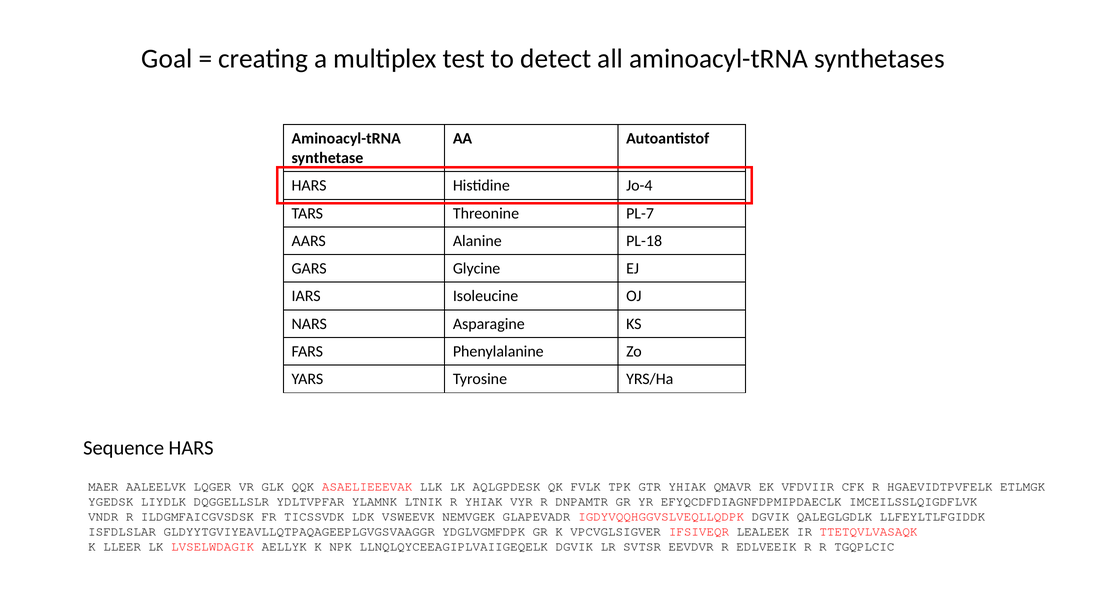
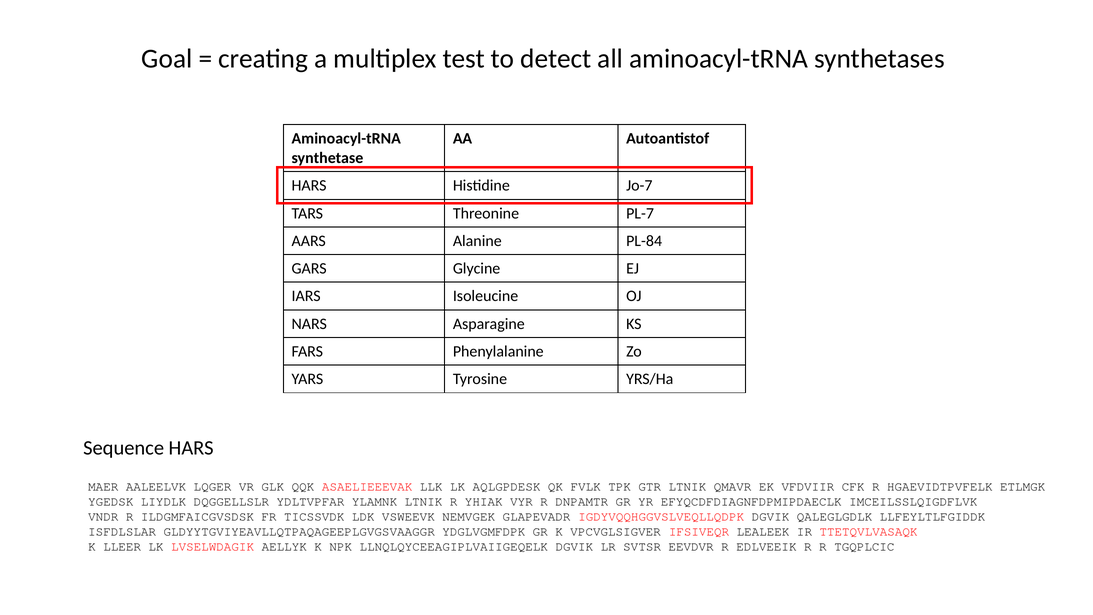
Jo-4: Jo-4 -> Jo-7 (639, 186)
PL-18: PL-18 -> PL-84 (644, 241)
GTR YHIAK: YHIAK -> LTNIK (687, 486)
